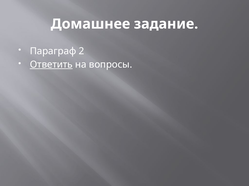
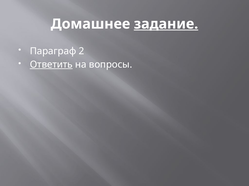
задание underline: none -> present (166, 24)
